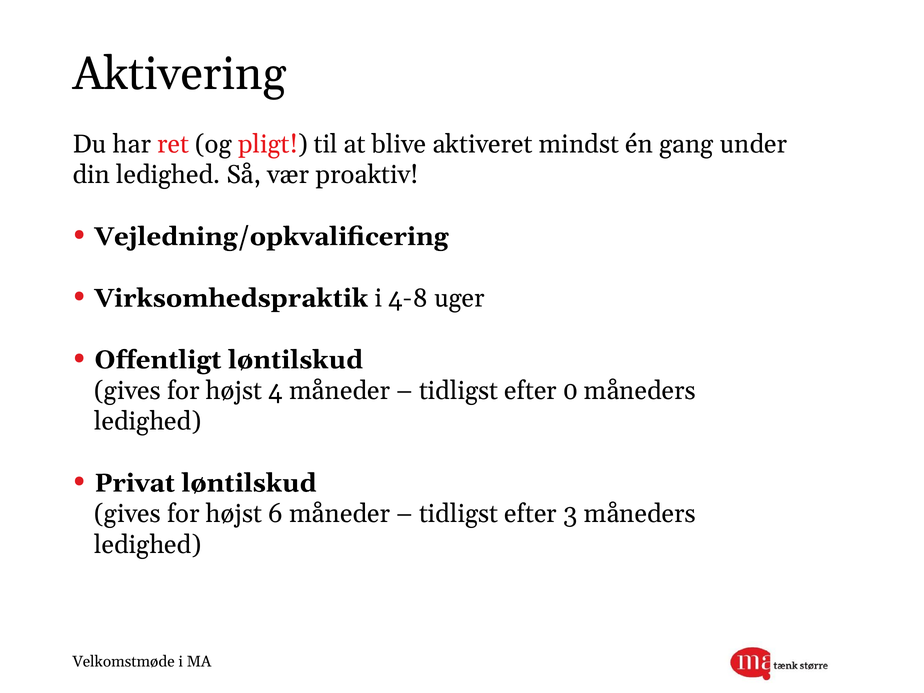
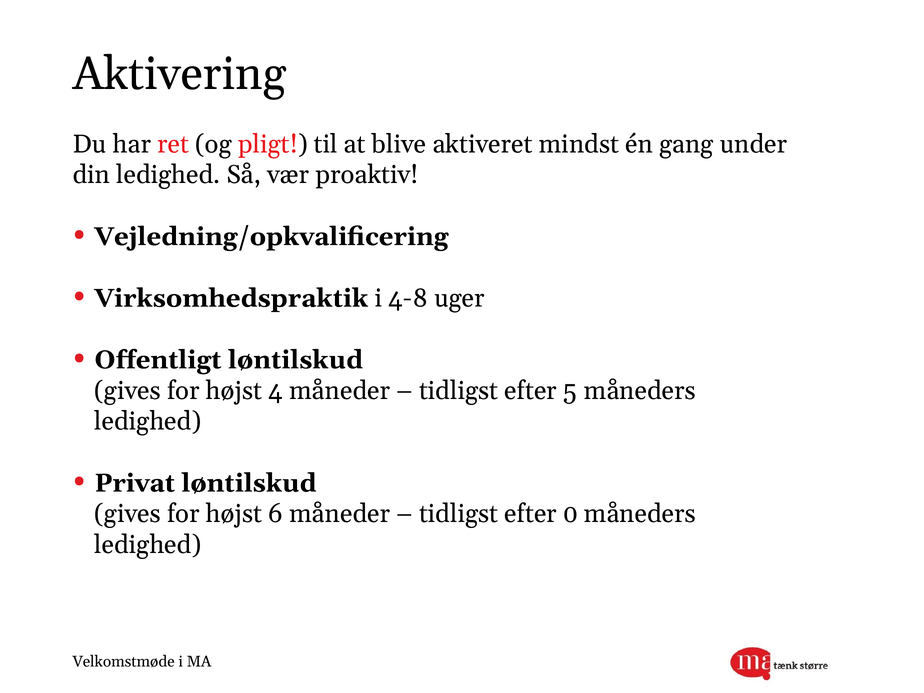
0: 0 -> 5 (570, 391)
3: 3 -> 0 (571, 514)
